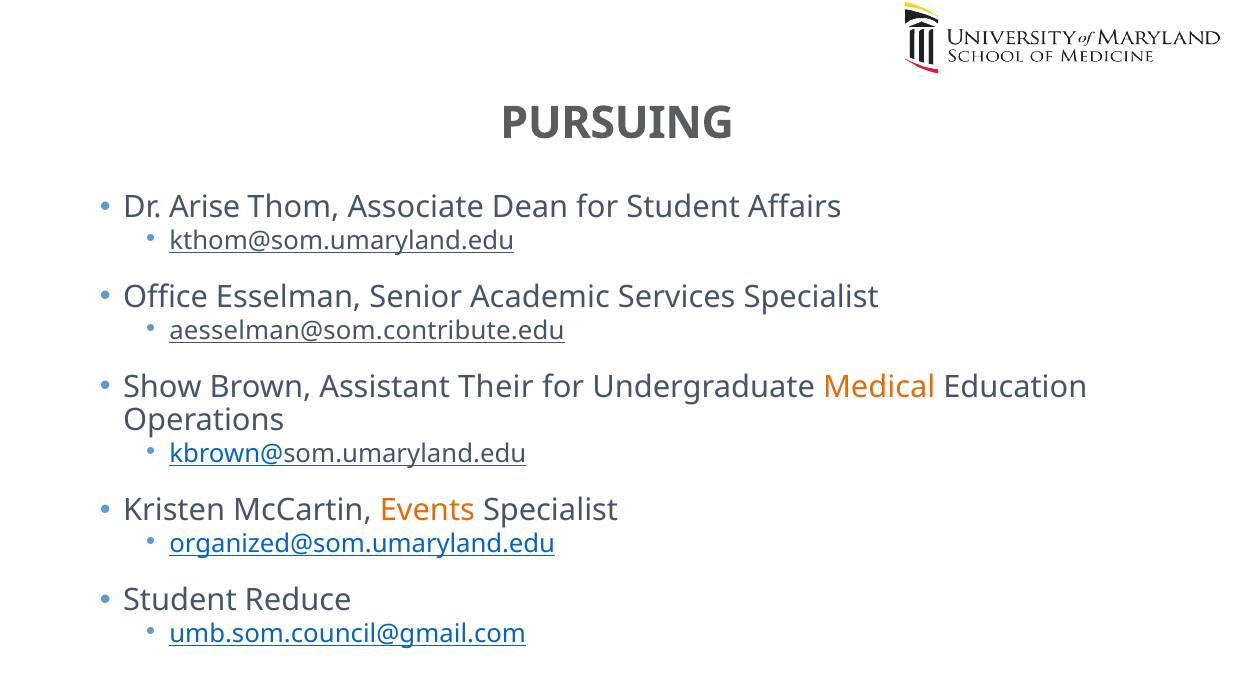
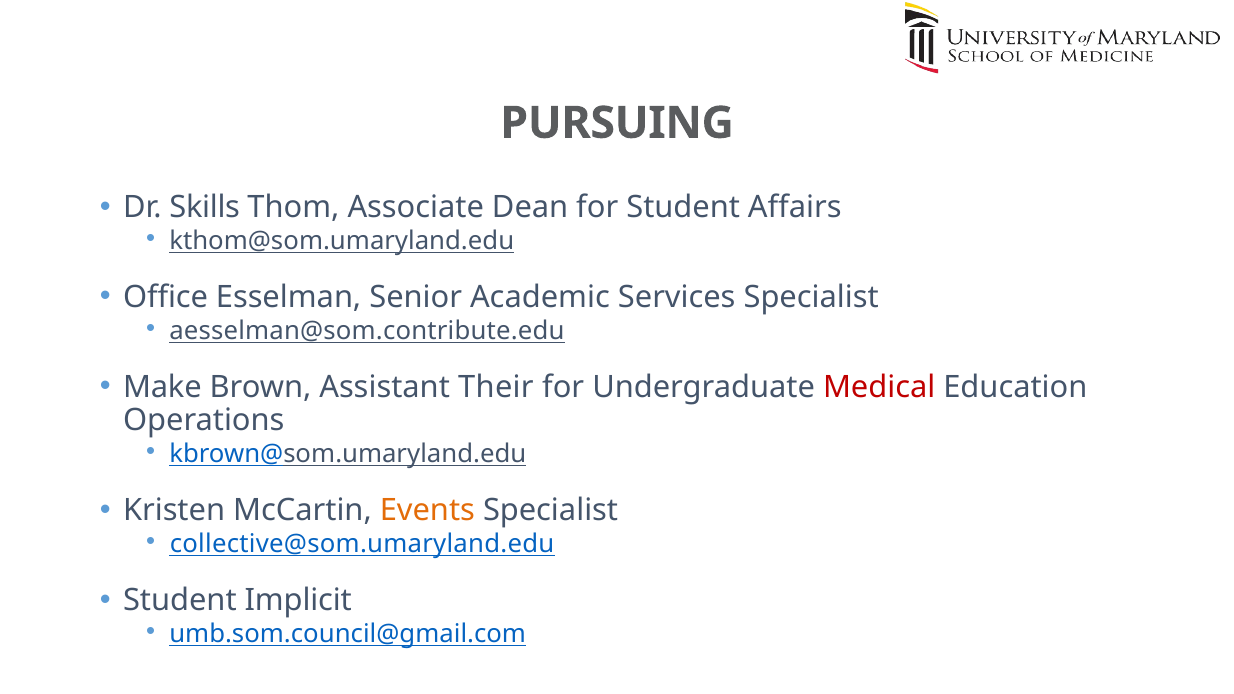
Arise: Arise -> Skills (205, 207)
Show: Show -> Make (162, 387)
Medical colour: orange -> red (879, 387)
organized@som.umaryland.edu: organized@som.umaryland.edu -> collective@som.umaryland.edu (362, 544)
Reduce: Reduce -> Implicit (298, 600)
